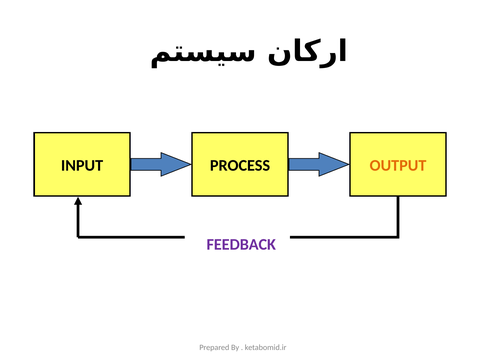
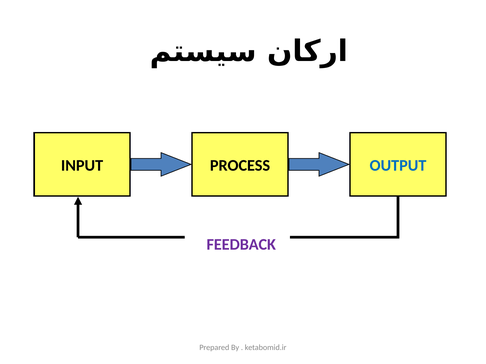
OUTPUT colour: orange -> blue (398, 166)
